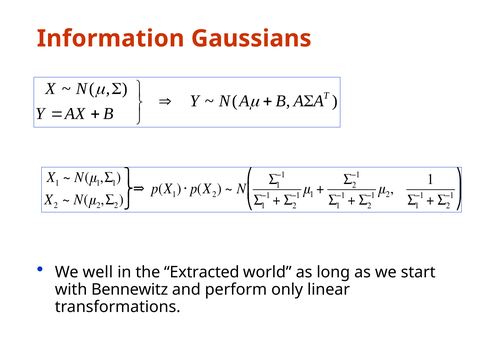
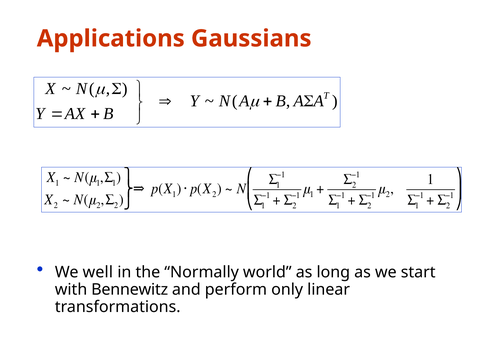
Information: Information -> Applications (111, 39)
Extracted: Extracted -> Normally (202, 272)
